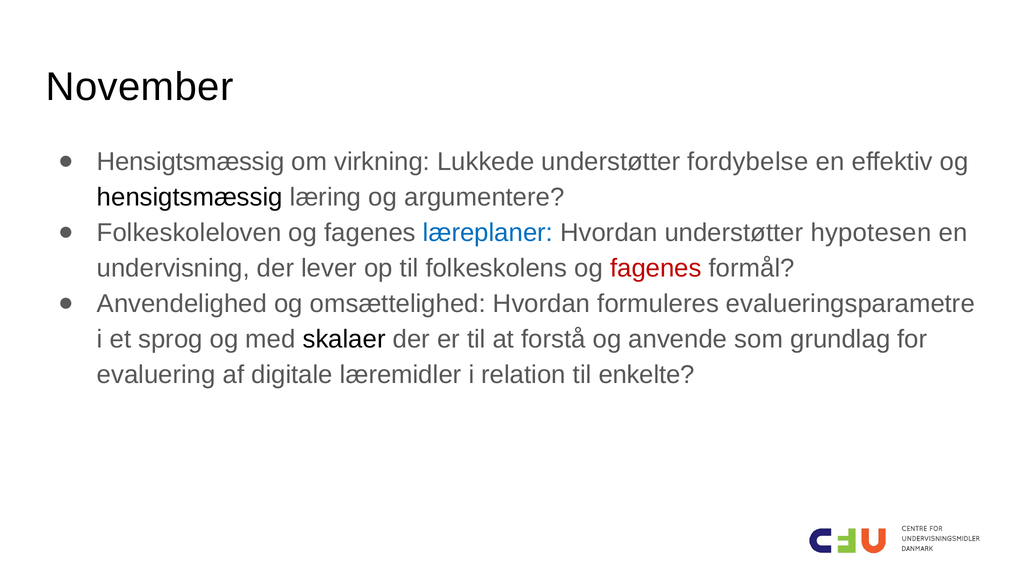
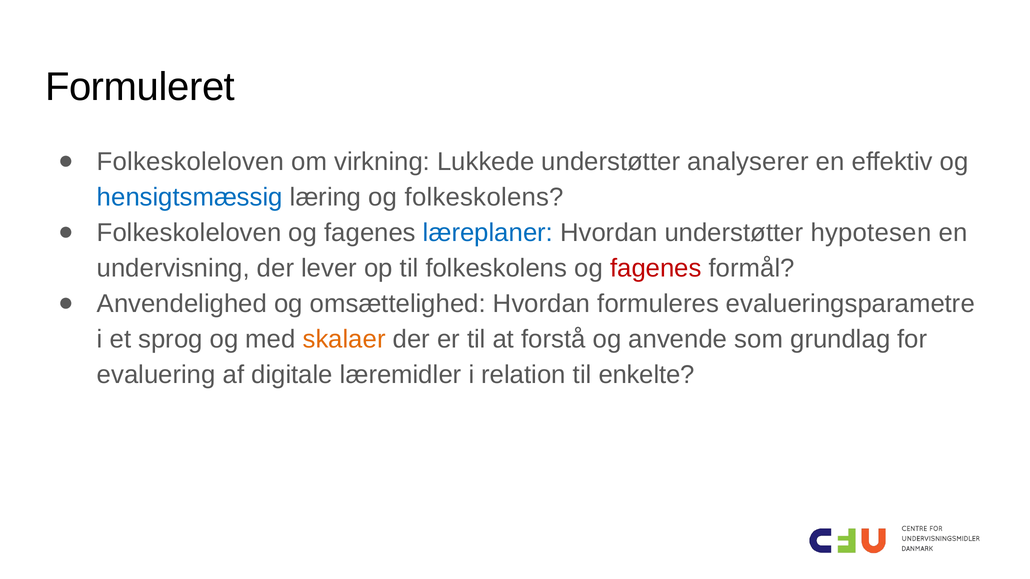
November: November -> Formuleret (140, 87)
Hensigtsmæssig: Hensigtsmæssig -> Folkeskoleloven (190, 162)
fordybelse: fordybelse -> analyserer (748, 162)
hensigtsmæssig colour: black -> blue (190, 198)
og argumentere: argumentere -> folkeskolens (484, 198)
skalaer colour: black -> orange (344, 340)
